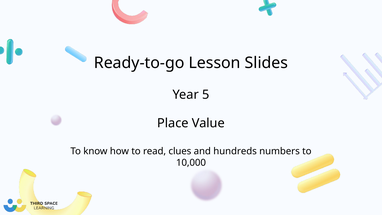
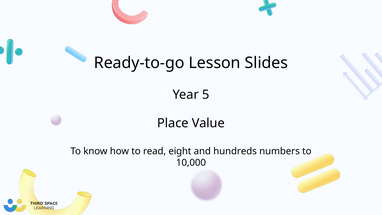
clues: clues -> eight (180, 151)
